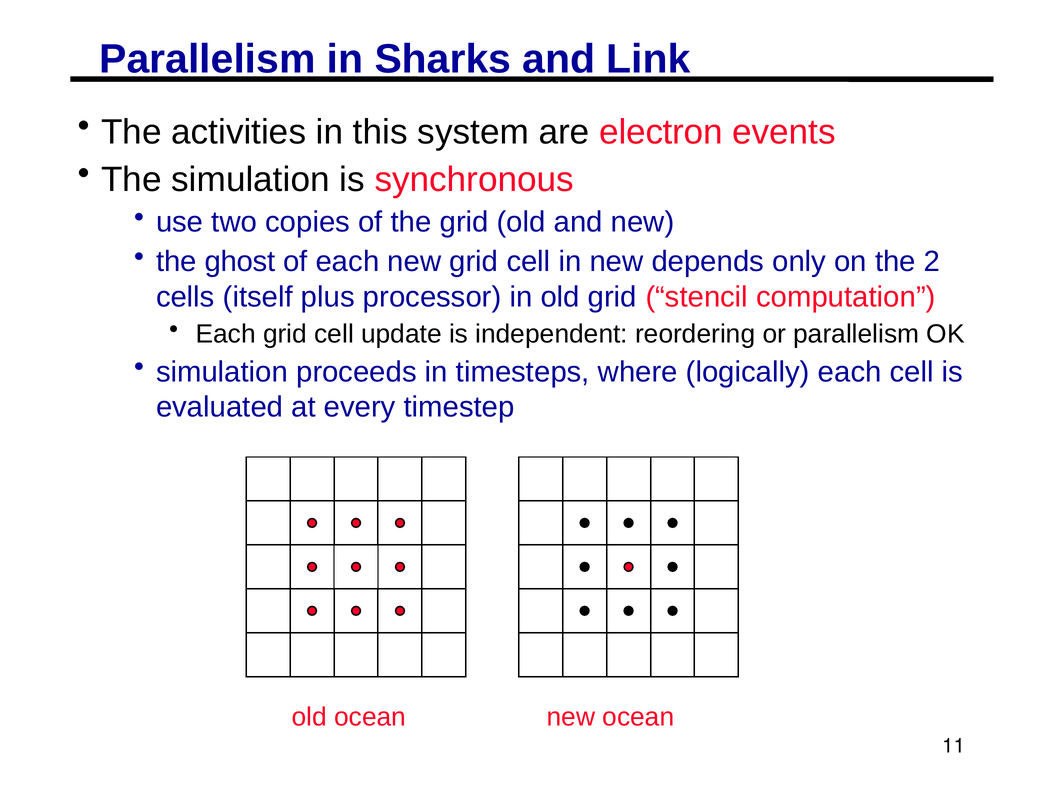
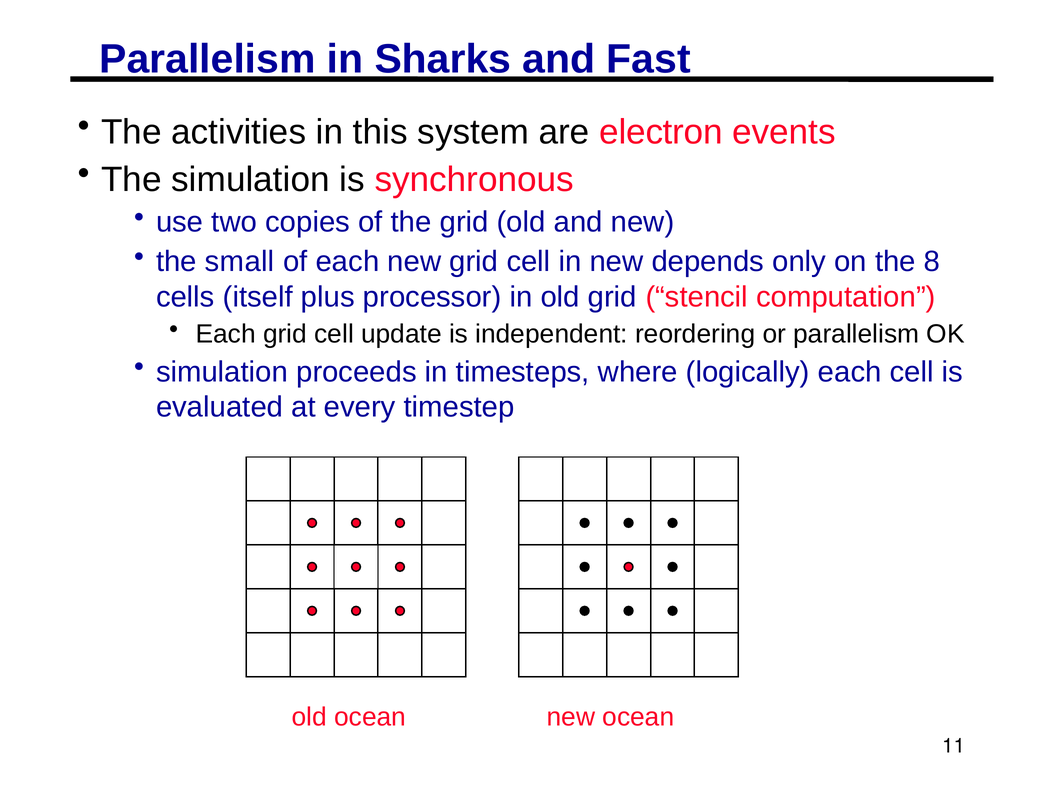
Link: Link -> Fast (649, 59)
ghost: ghost -> small (240, 262)
2: 2 -> 8 (932, 262)
